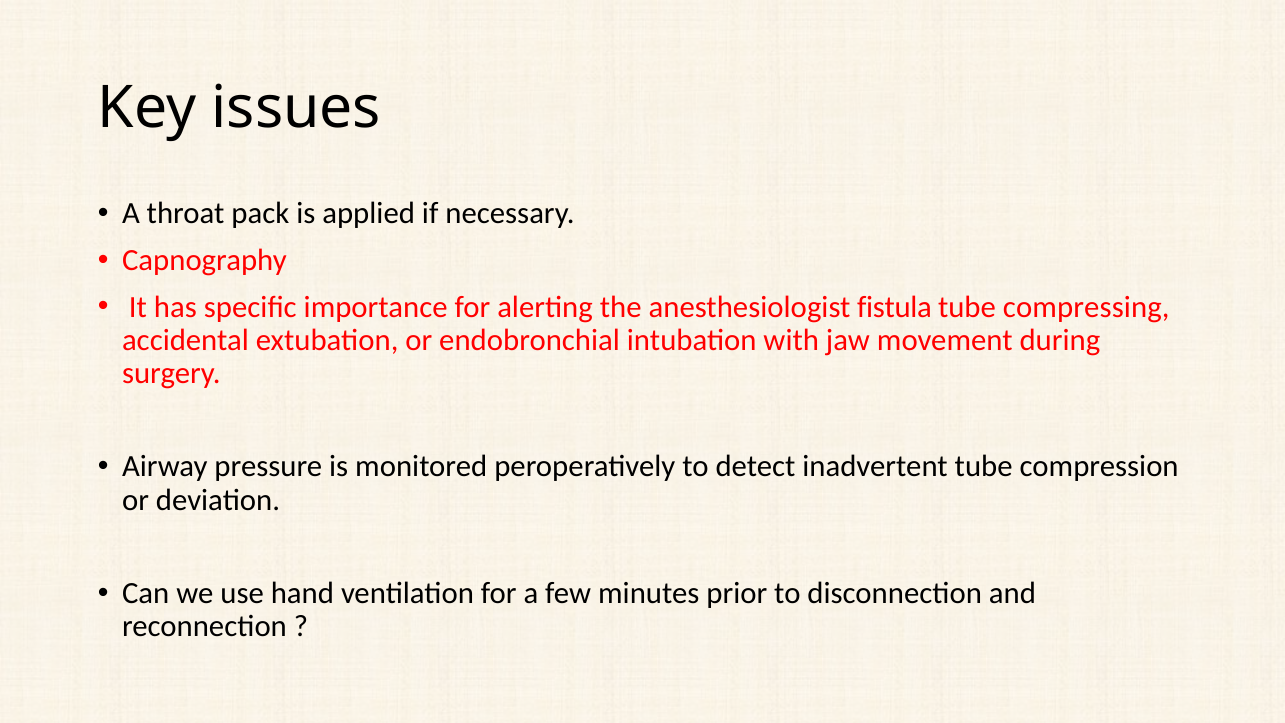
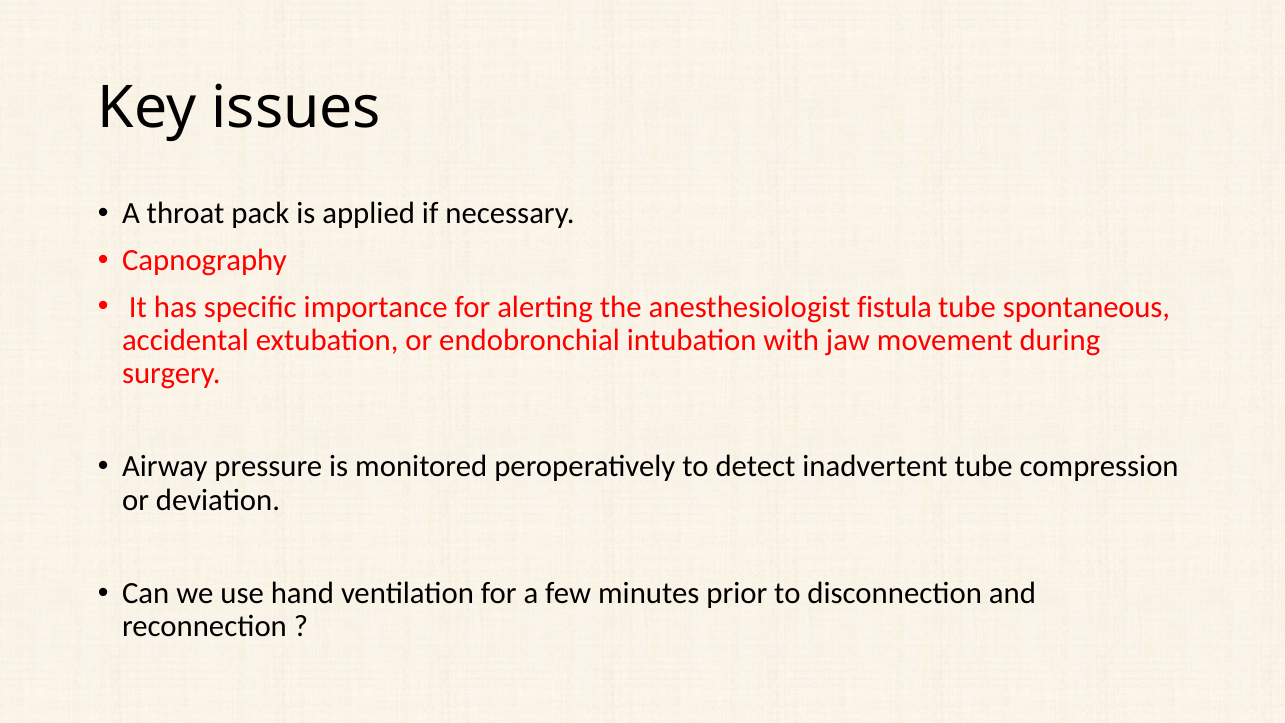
compressing: compressing -> spontaneous (1086, 307)
